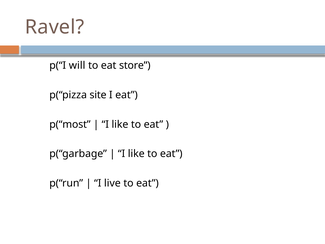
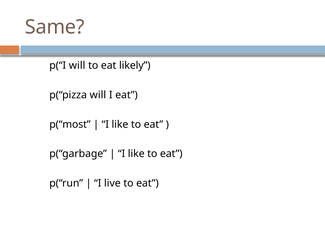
Ravel: Ravel -> Same (55, 27)
store: store -> likely (135, 65)
p(“pizza site: site -> will (98, 95)
